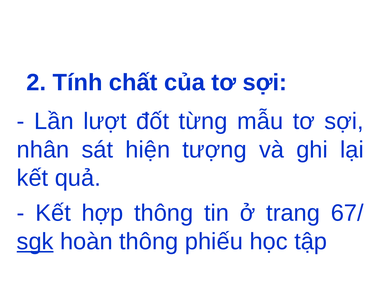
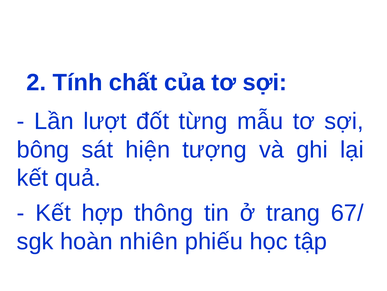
nhân: nhân -> bông (43, 149)
sgk underline: present -> none (35, 241)
hoàn thông: thông -> nhiên (149, 241)
